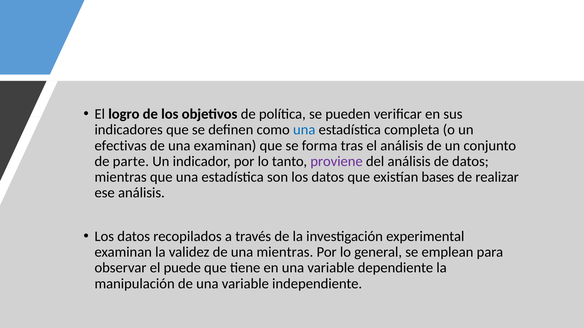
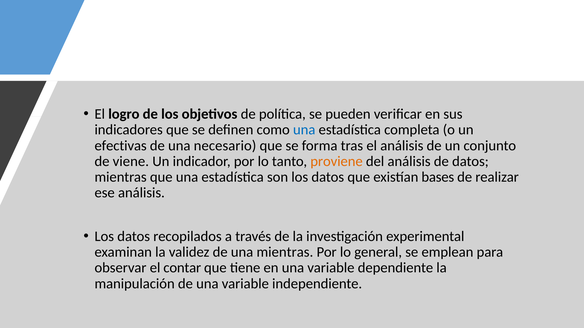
una examinan: examinan -> necesario (225, 146)
parte: parte -> viene (131, 162)
proviene colour: purple -> orange (337, 162)
puede: puede -> contar (182, 268)
